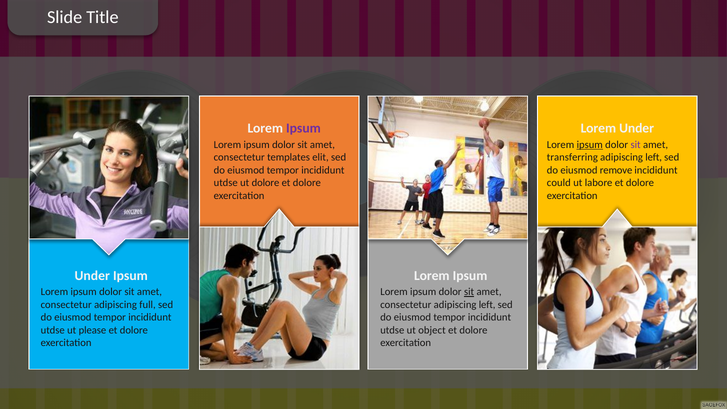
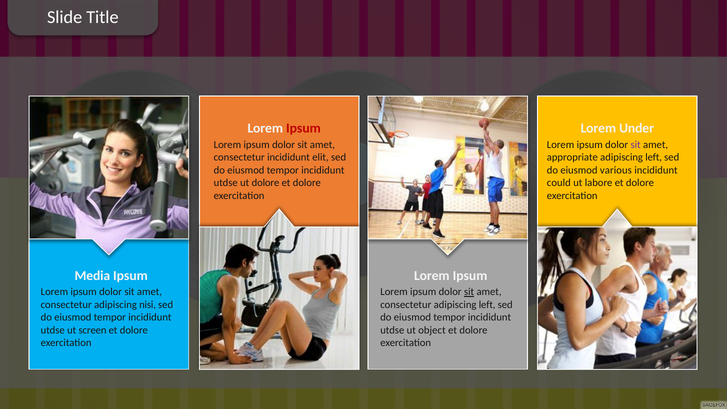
Ipsum colour: purple -> red (303, 128)
ipsum underline: present -> none (590, 145)
consectetur templates: templates -> incididunt (289, 157)
transferring: transferring -> appropriate (572, 157)
remove: remove -> various (616, 170)
Under: Under -> Media (92, 275)
full: full -> nisi (148, 305)
please: please -> screen (93, 330)
